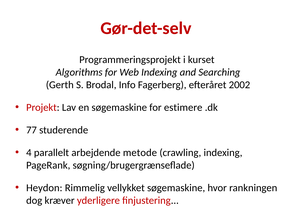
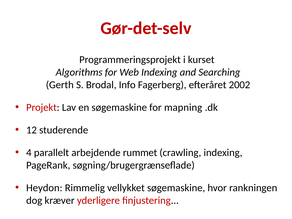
estimere: estimere -> mapning (183, 107)
77: 77 -> 12 (32, 130)
metode: metode -> rummet (140, 153)
